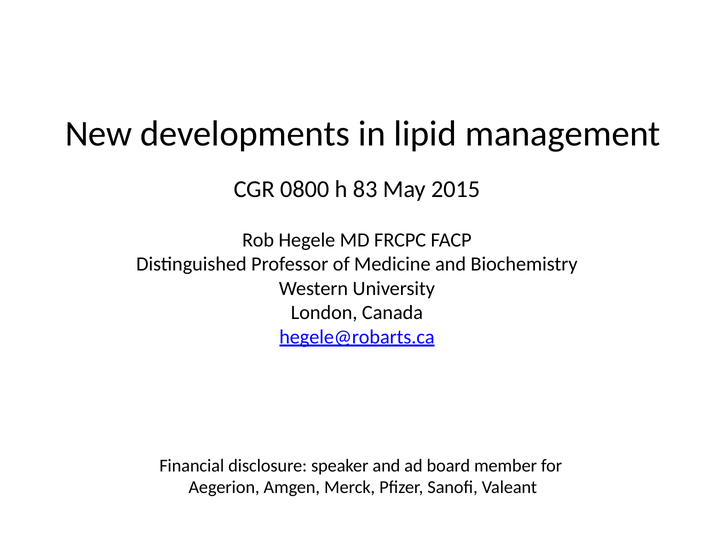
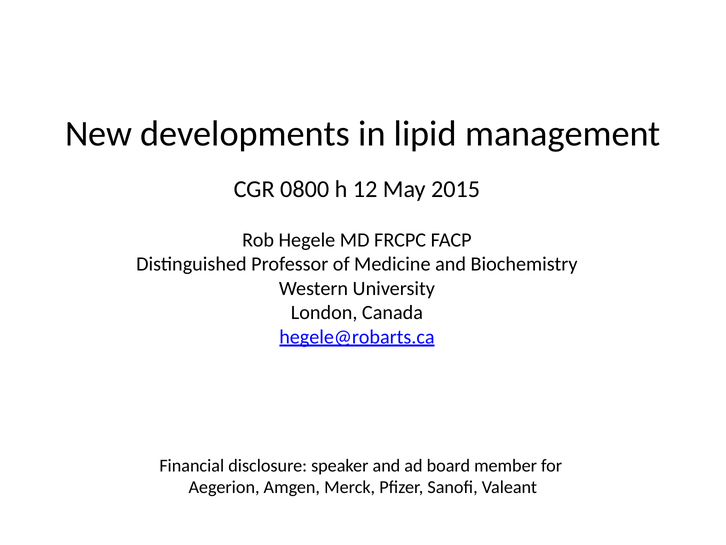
83: 83 -> 12 (365, 189)
